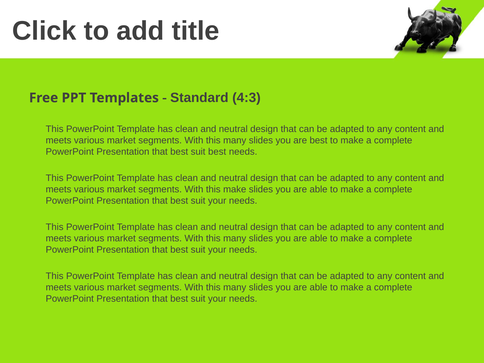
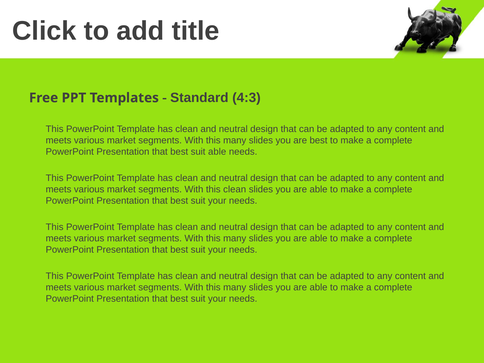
suit best: best -> able (217, 152)
this make: make -> clean (235, 189)
